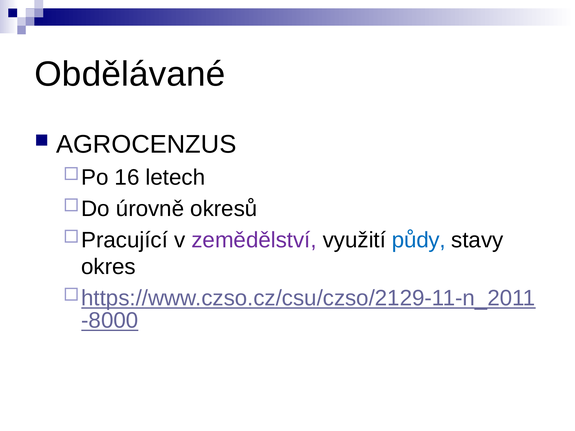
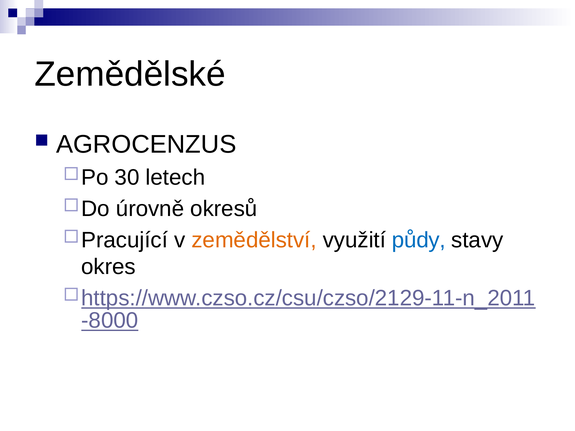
Obdělávané: Obdělávané -> Zemědělské (130, 74)
16: 16 -> 30 (127, 178)
zemědělství colour: purple -> orange (254, 240)
